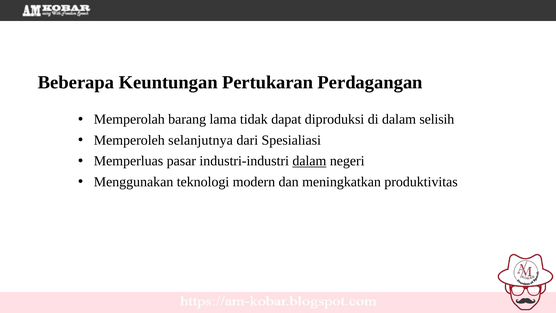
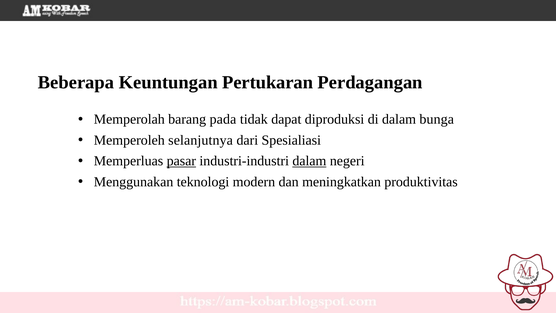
lama: lama -> pada (223, 119)
selisih: selisih -> bunga (437, 119)
pasar underline: none -> present (181, 161)
